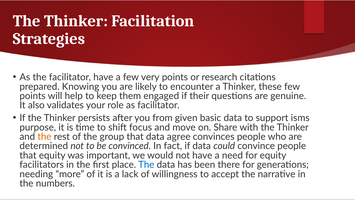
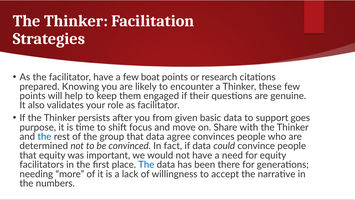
very: very -> boat (150, 77)
isms: isms -> goes (300, 118)
the colour: orange -> blue (44, 136)
